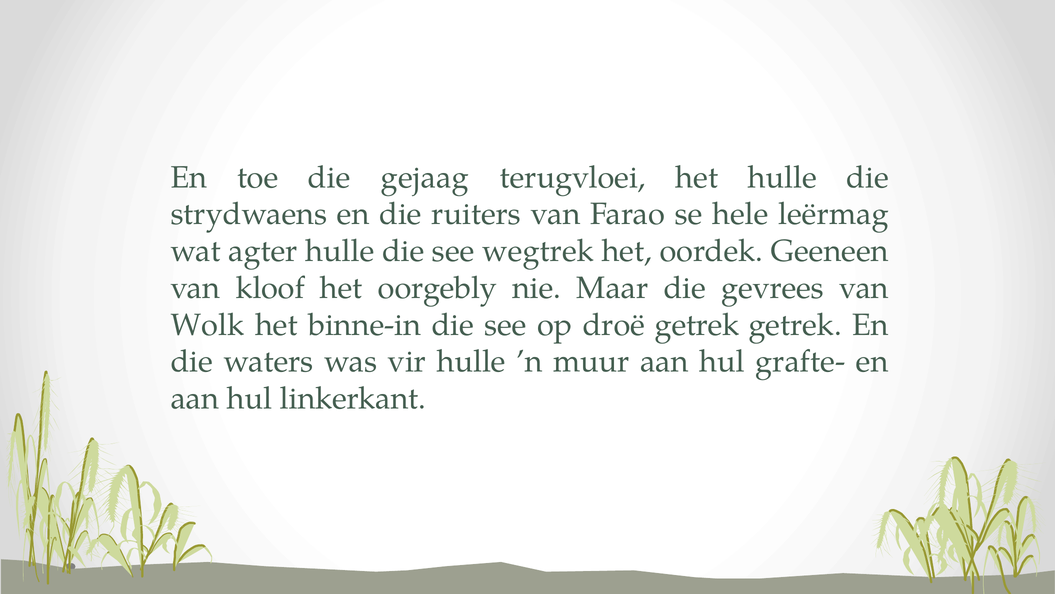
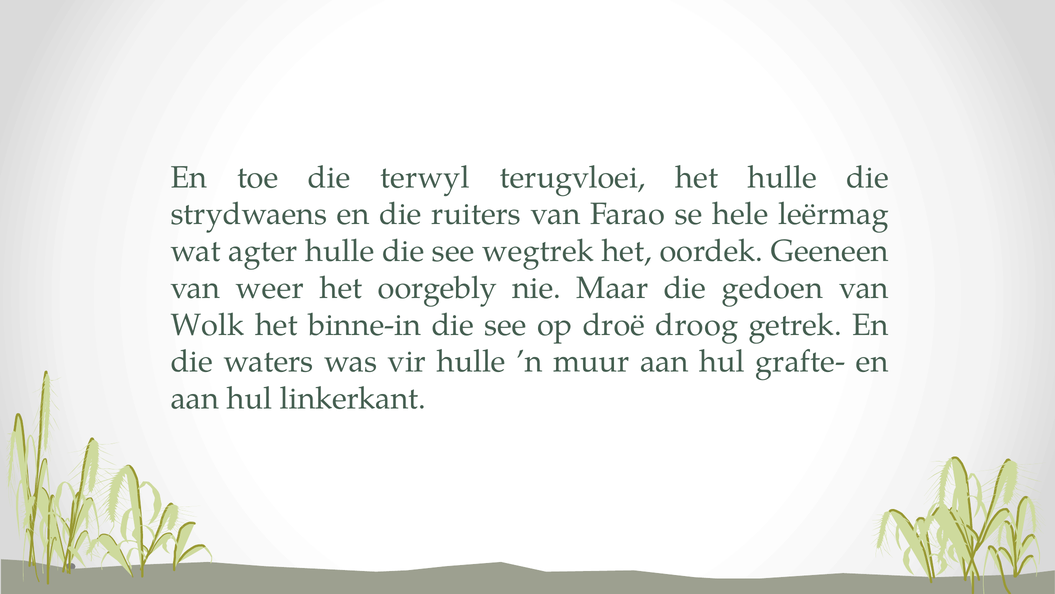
gejaag: gejaag -> terwyl (425, 177)
kloof: kloof -> weer (270, 288)
gevrees: gevrees -> gedoen (772, 288)
droë getrek: getrek -> droog (697, 325)
